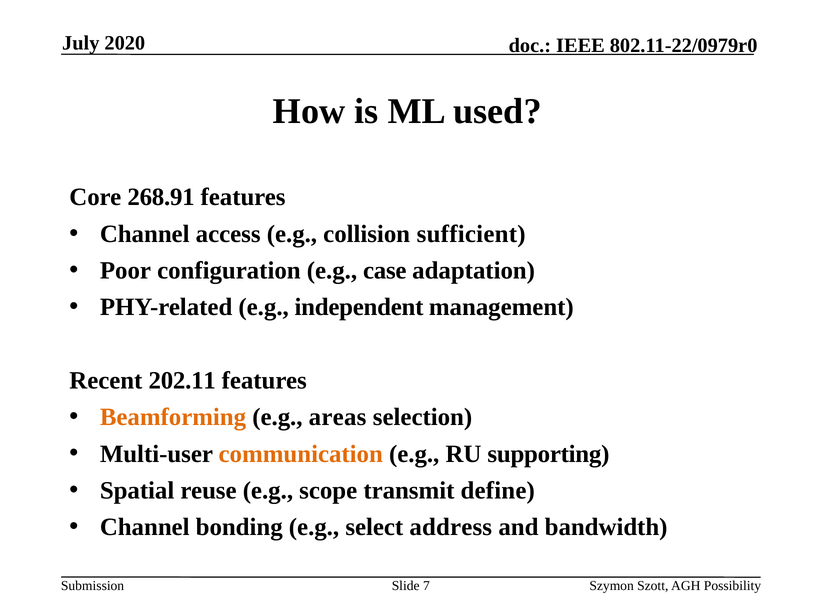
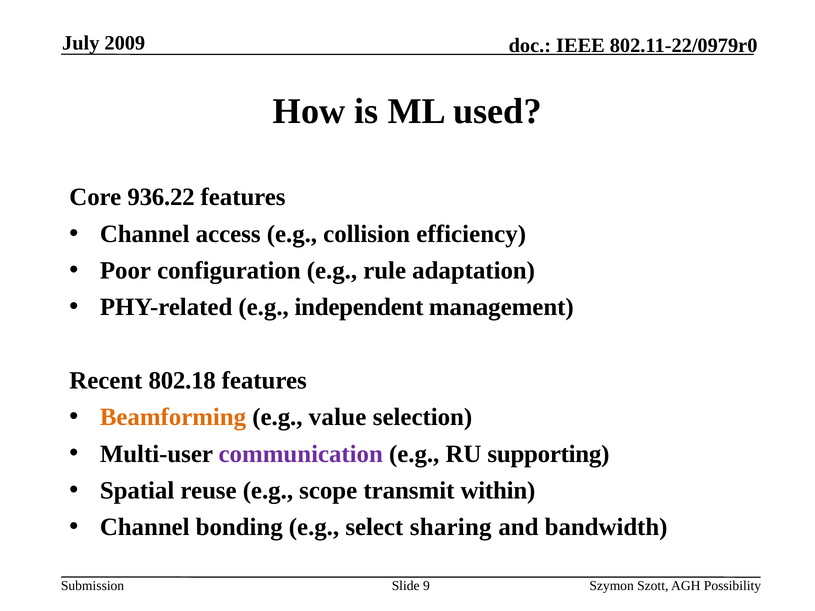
2020: 2020 -> 2009 (125, 43)
268.91: 268.91 -> 936.22 (161, 197)
sufficient: sufficient -> efficiency (471, 234)
case: case -> rule (385, 271)
202.11: 202.11 -> 802.18 (182, 381)
areas: areas -> value (338, 417)
communication colour: orange -> purple (301, 454)
define: define -> within (498, 491)
address: address -> sharing (451, 527)
7: 7 -> 9 (426, 586)
